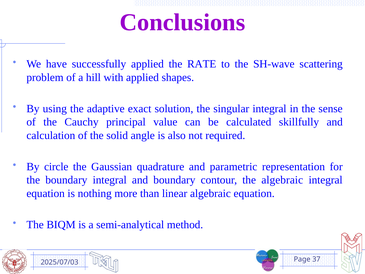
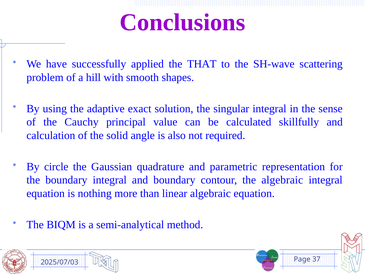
RATE: RATE -> THAT (202, 64)
with applied: applied -> smooth (142, 77)
